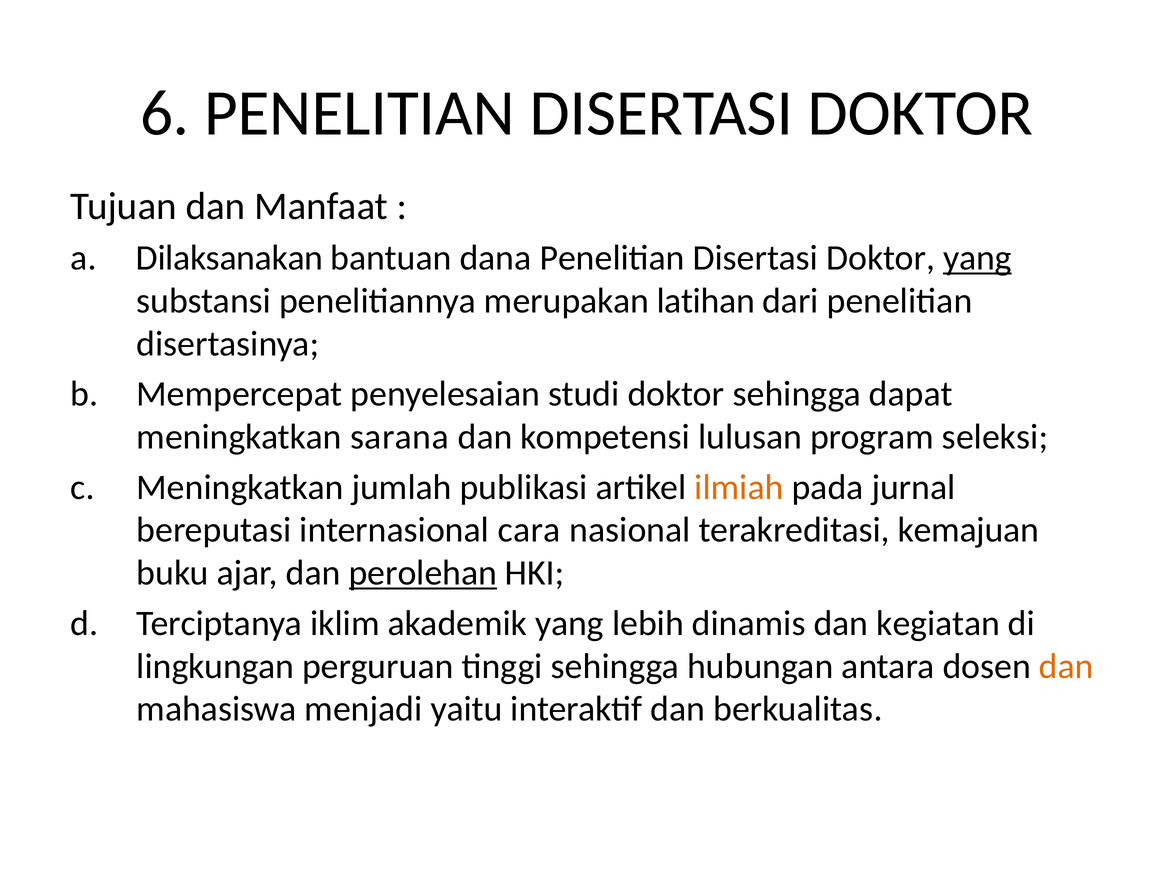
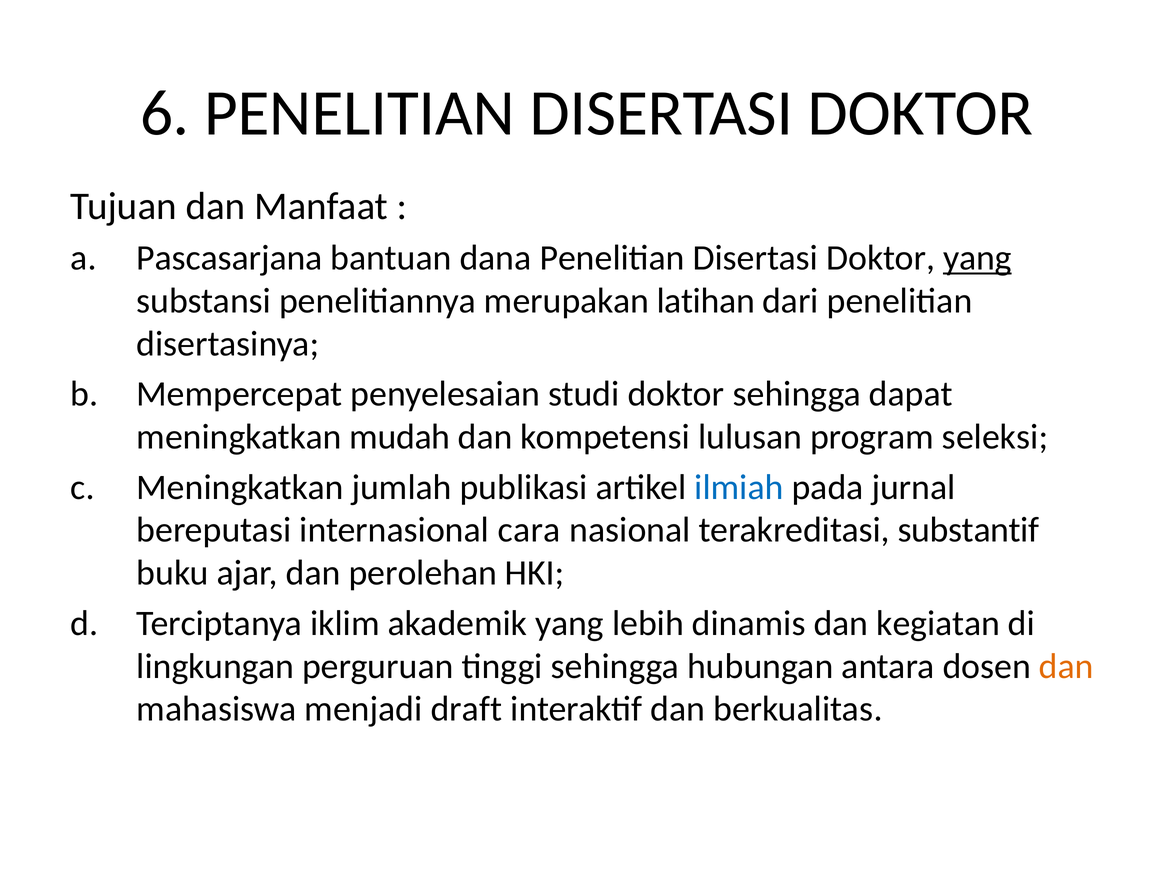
Dilaksanakan: Dilaksanakan -> Pascasarjana (229, 258)
sarana: sarana -> mudah (400, 437)
ilmiah colour: orange -> blue (739, 487)
kemajuan: kemajuan -> substantif (968, 530)
perolehan underline: present -> none (423, 573)
yaitu: yaitu -> draft (466, 710)
